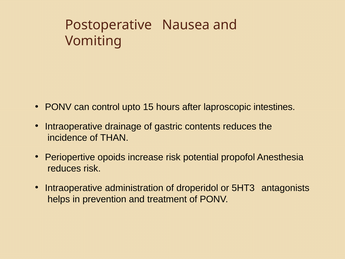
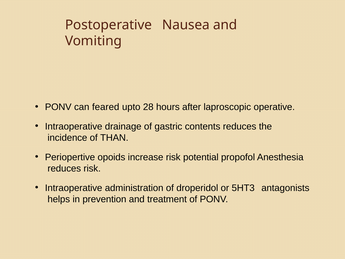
control: control -> feared (106, 107)
15: 15 -> 28 (148, 107)
intestines: intestines -> operative (274, 107)
